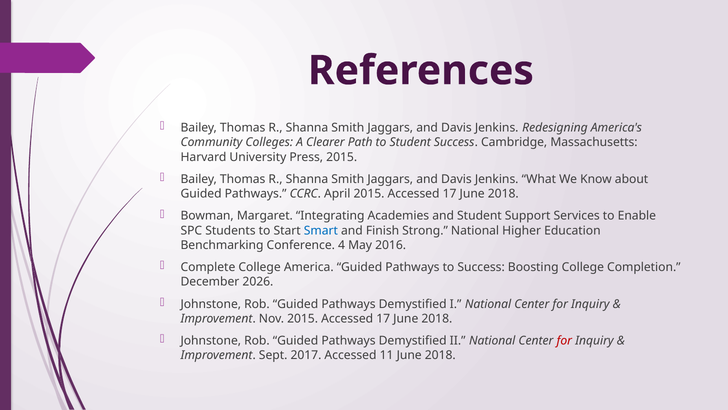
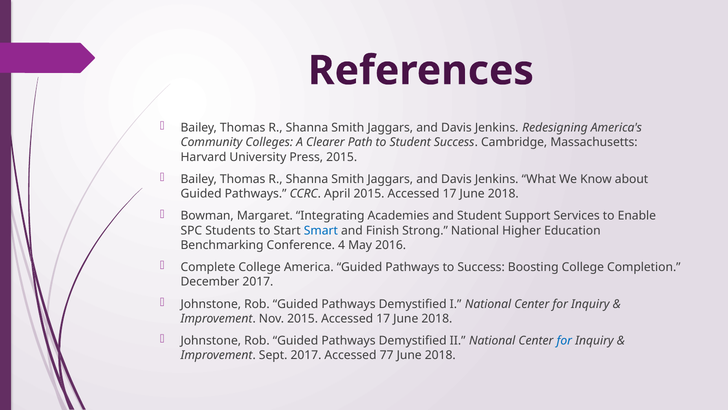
December 2026: 2026 -> 2017 (258, 281)
for colour: red -> blue (564, 340)
11: 11 -> 77 (387, 355)
